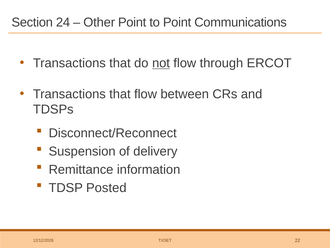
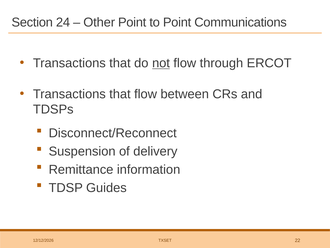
Posted: Posted -> Guides (106, 187)
